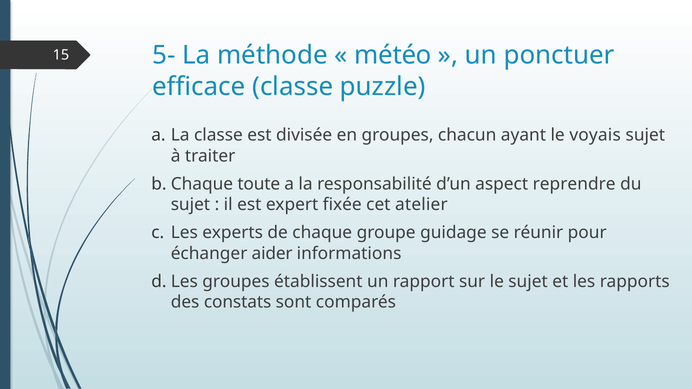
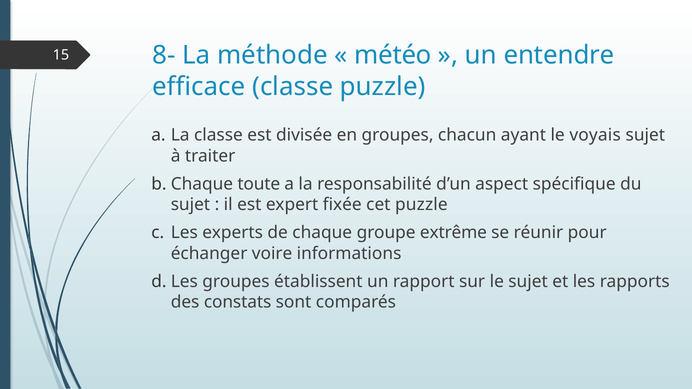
5-: 5- -> 8- (164, 55)
ponctuer: ponctuer -> entendre (559, 55)
reprendre: reprendre -> spécifique (574, 184)
cet atelier: atelier -> puzzle (421, 205)
guidage: guidage -> extrême (453, 233)
aider: aider -> voire (272, 254)
